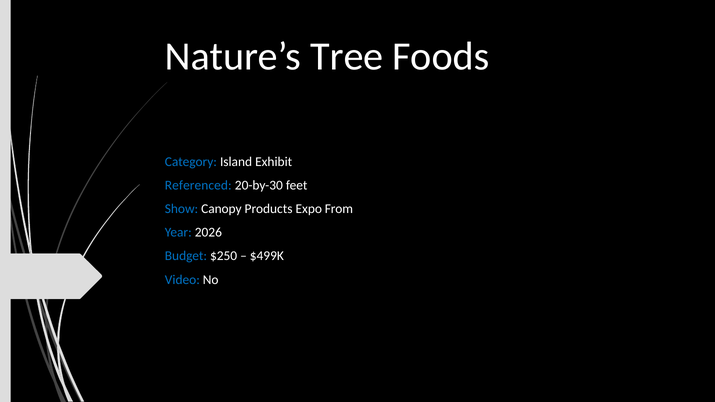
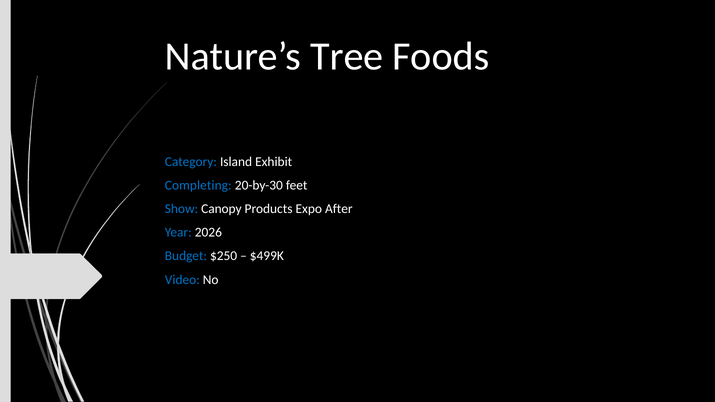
Referenced: Referenced -> Completing (198, 186)
From: From -> After (339, 209)
